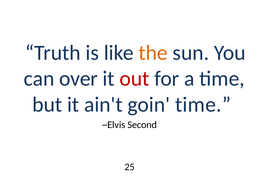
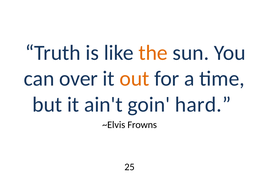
out colour: red -> orange (134, 79)
goin time: time -> hard (203, 105)
Second: Second -> Frowns (142, 125)
